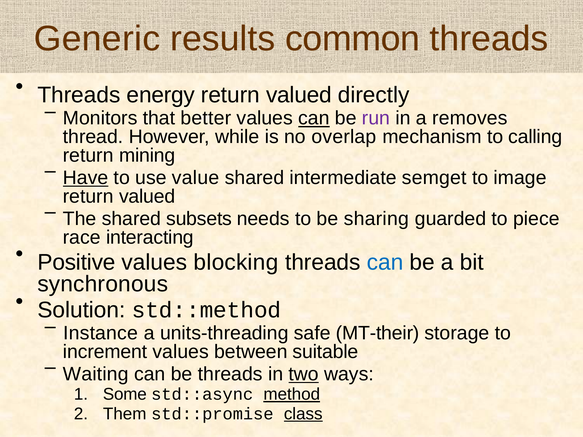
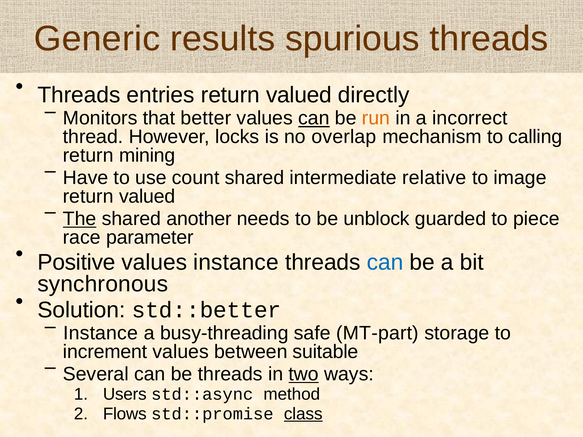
common: common -> spurious (352, 39)
energy: energy -> entries (161, 95)
run colour: purple -> orange (376, 118)
removes: removes -> incorrect (470, 118)
while: while -> locks (237, 137)
Have underline: present -> none (86, 178)
value: value -> count (196, 178)
semget: semget -> relative (434, 178)
The underline: none -> present (80, 219)
subsets: subsets -> another (199, 219)
sharing: sharing -> unblock (377, 219)
interacting: interacting -> parameter (150, 238)
values blocking: blocking -> instance (236, 262)
std::method: std::method -> std::better (206, 310)
units-threading: units-threading -> busy-threading (224, 333)
MT-their: MT-their -> MT-part (377, 333)
Waiting: Waiting -> Several (96, 374)
Some: Some -> Users (125, 395)
method underline: present -> none (292, 395)
Them: Them -> Flows (125, 414)
